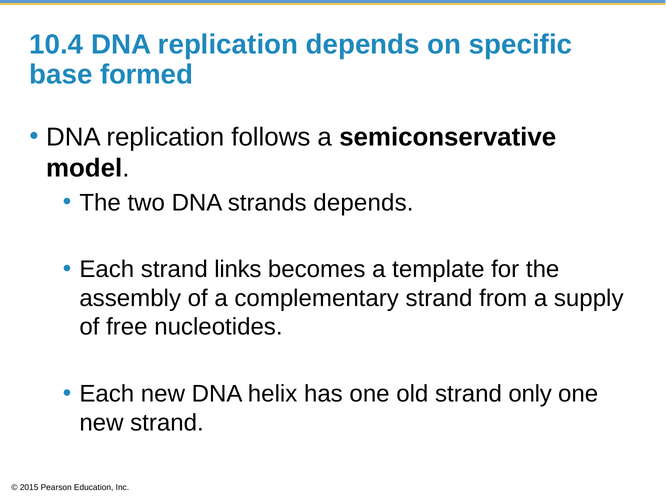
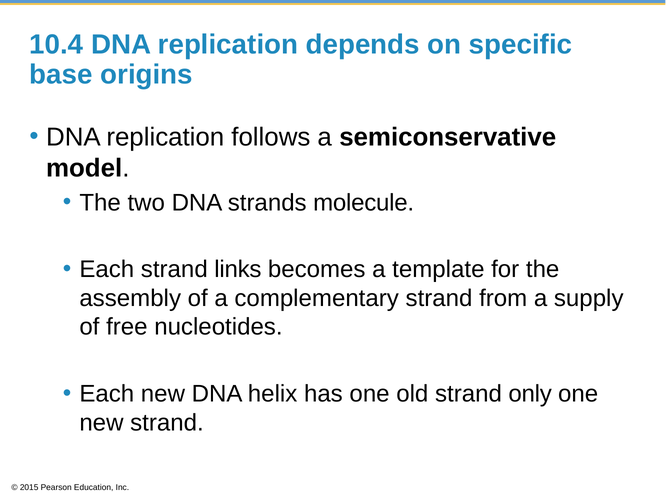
formed: formed -> origins (147, 75)
strands depends: depends -> molecule (364, 203)
